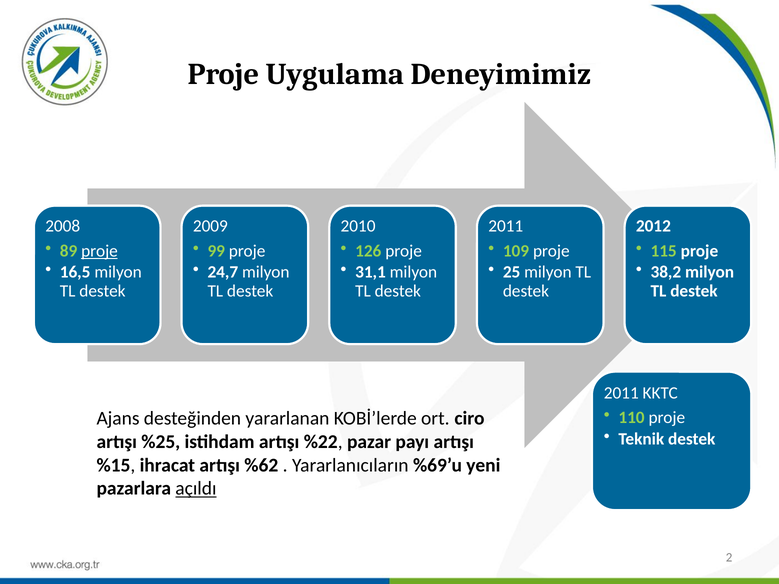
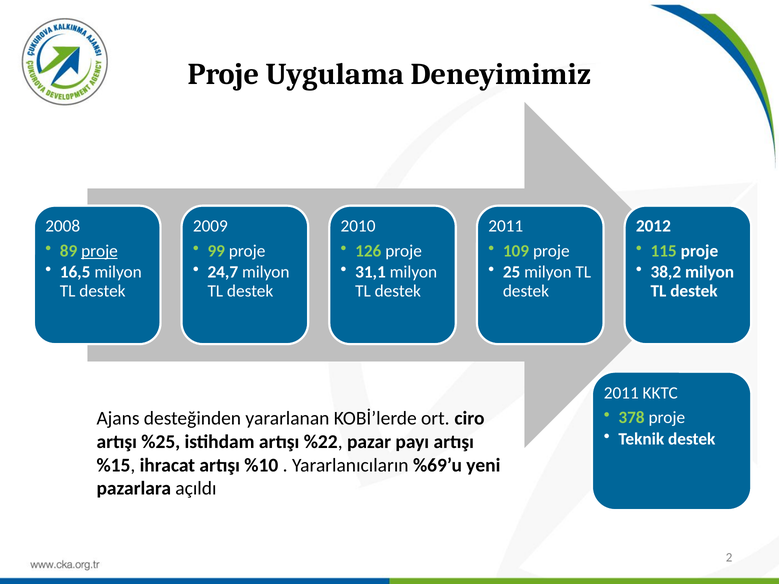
110: 110 -> 378 (632, 418)
%62: %62 -> %10 (261, 465)
açıldı underline: present -> none (196, 489)
